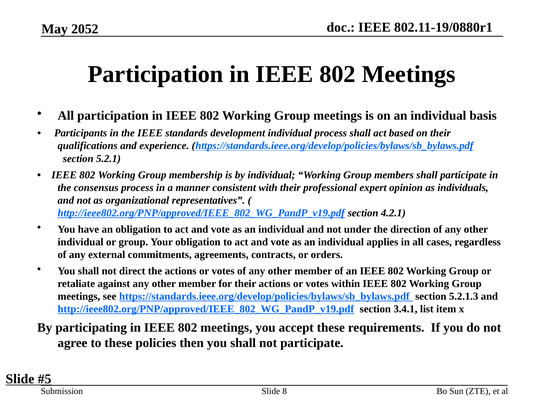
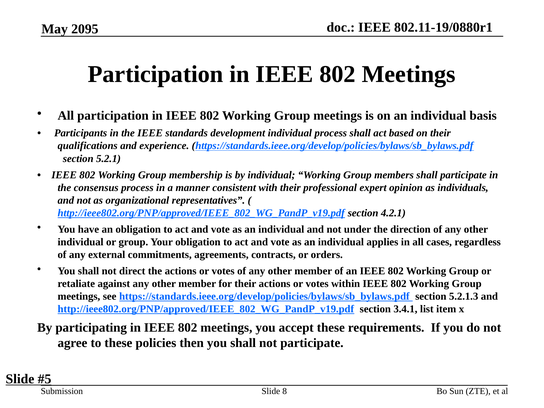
2052: 2052 -> 2095 (85, 29)
